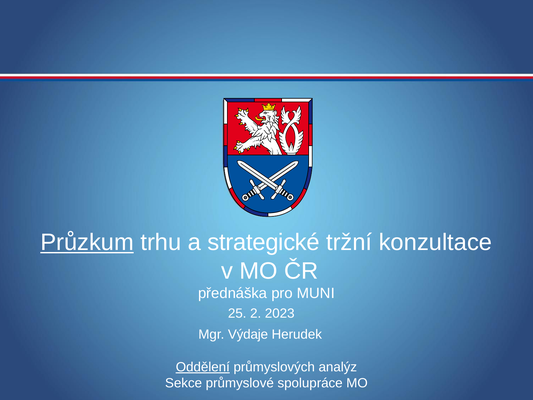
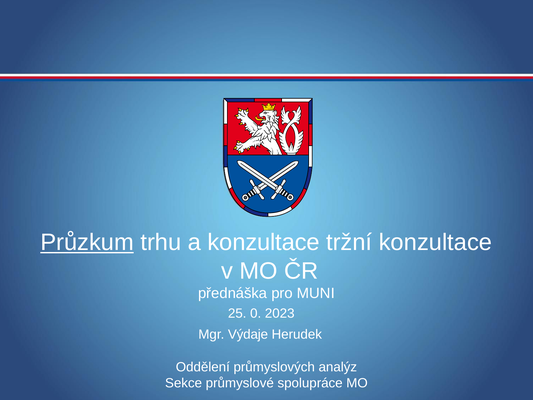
a strategické: strategické -> konzultace (264, 242)
2: 2 -> 0 (256, 313)
Oddělení underline: present -> none (203, 367)
